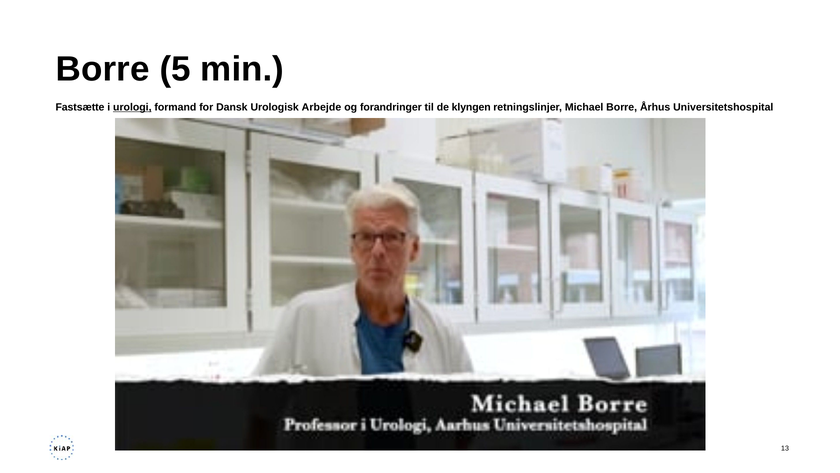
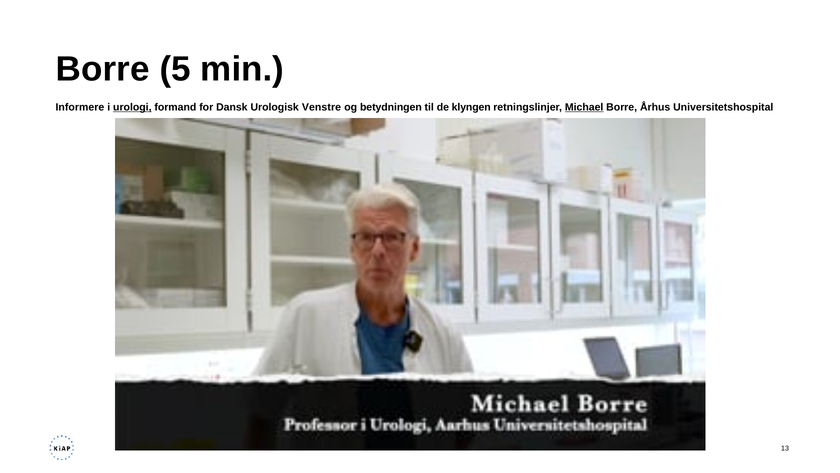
Fastsætte: Fastsætte -> Informere (80, 107)
Arbejde: Arbejde -> Venstre (322, 107)
forandringer: forandringer -> betydningen (391, 107)
Michael underline: none -> present (584, 107)
